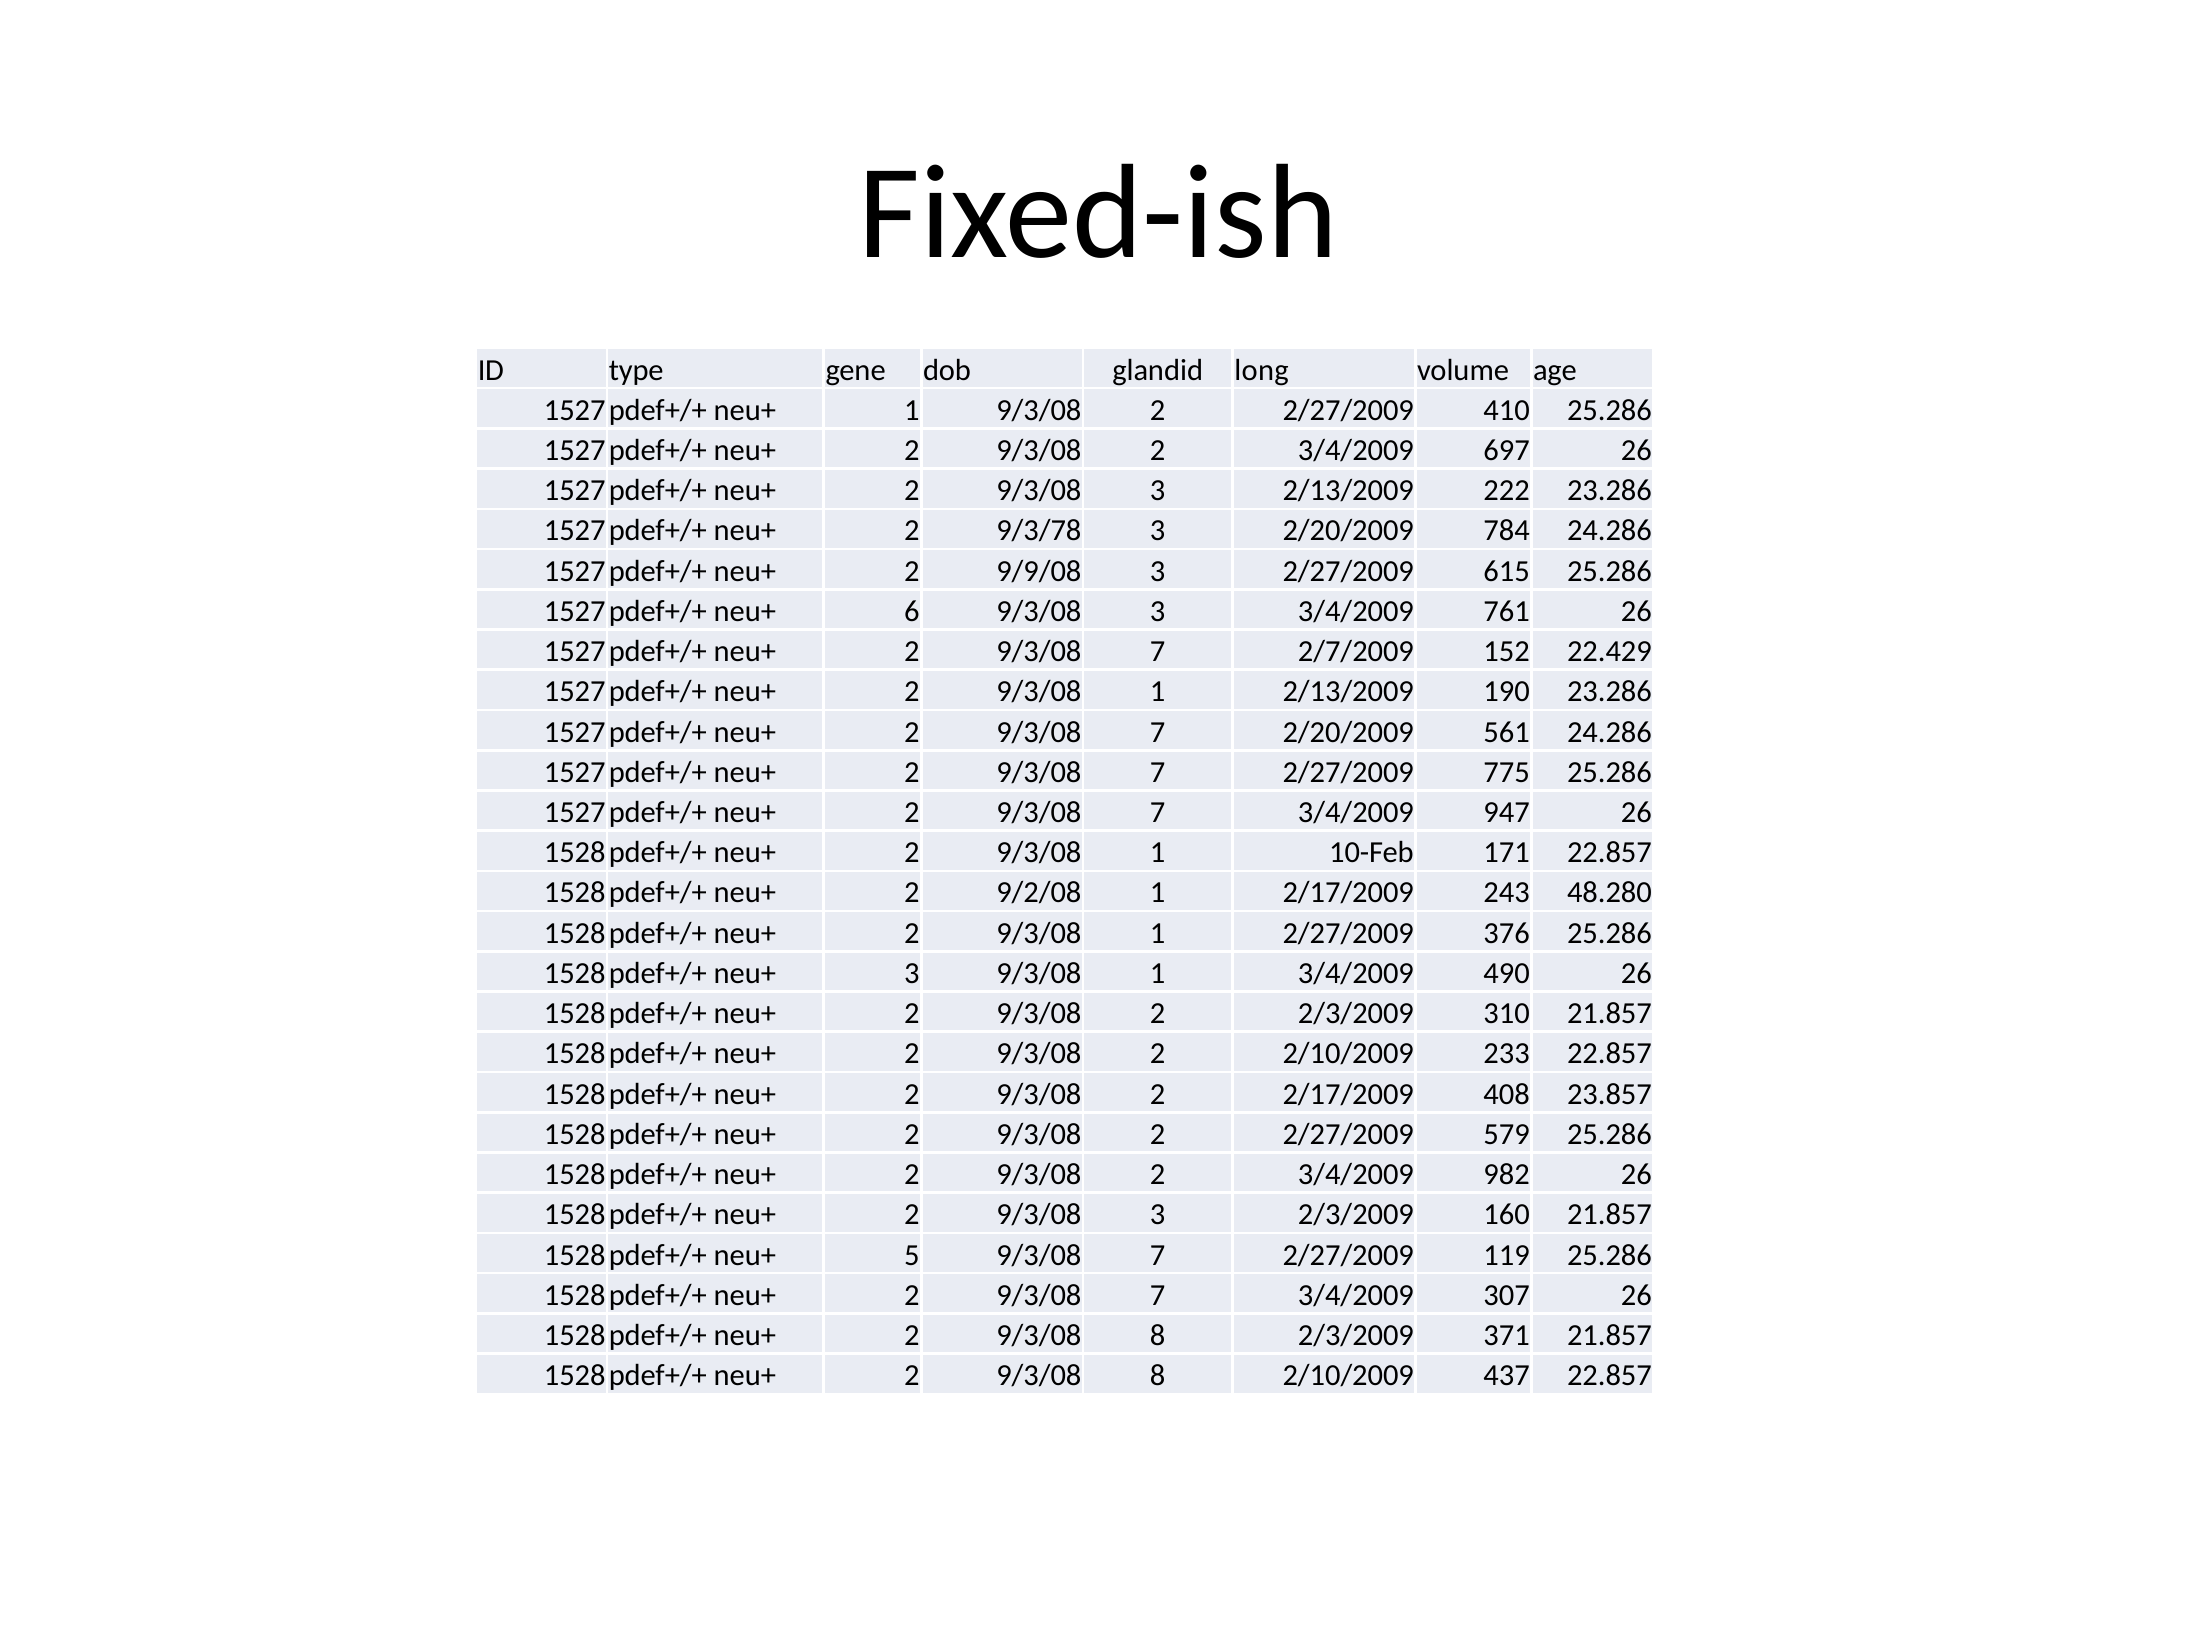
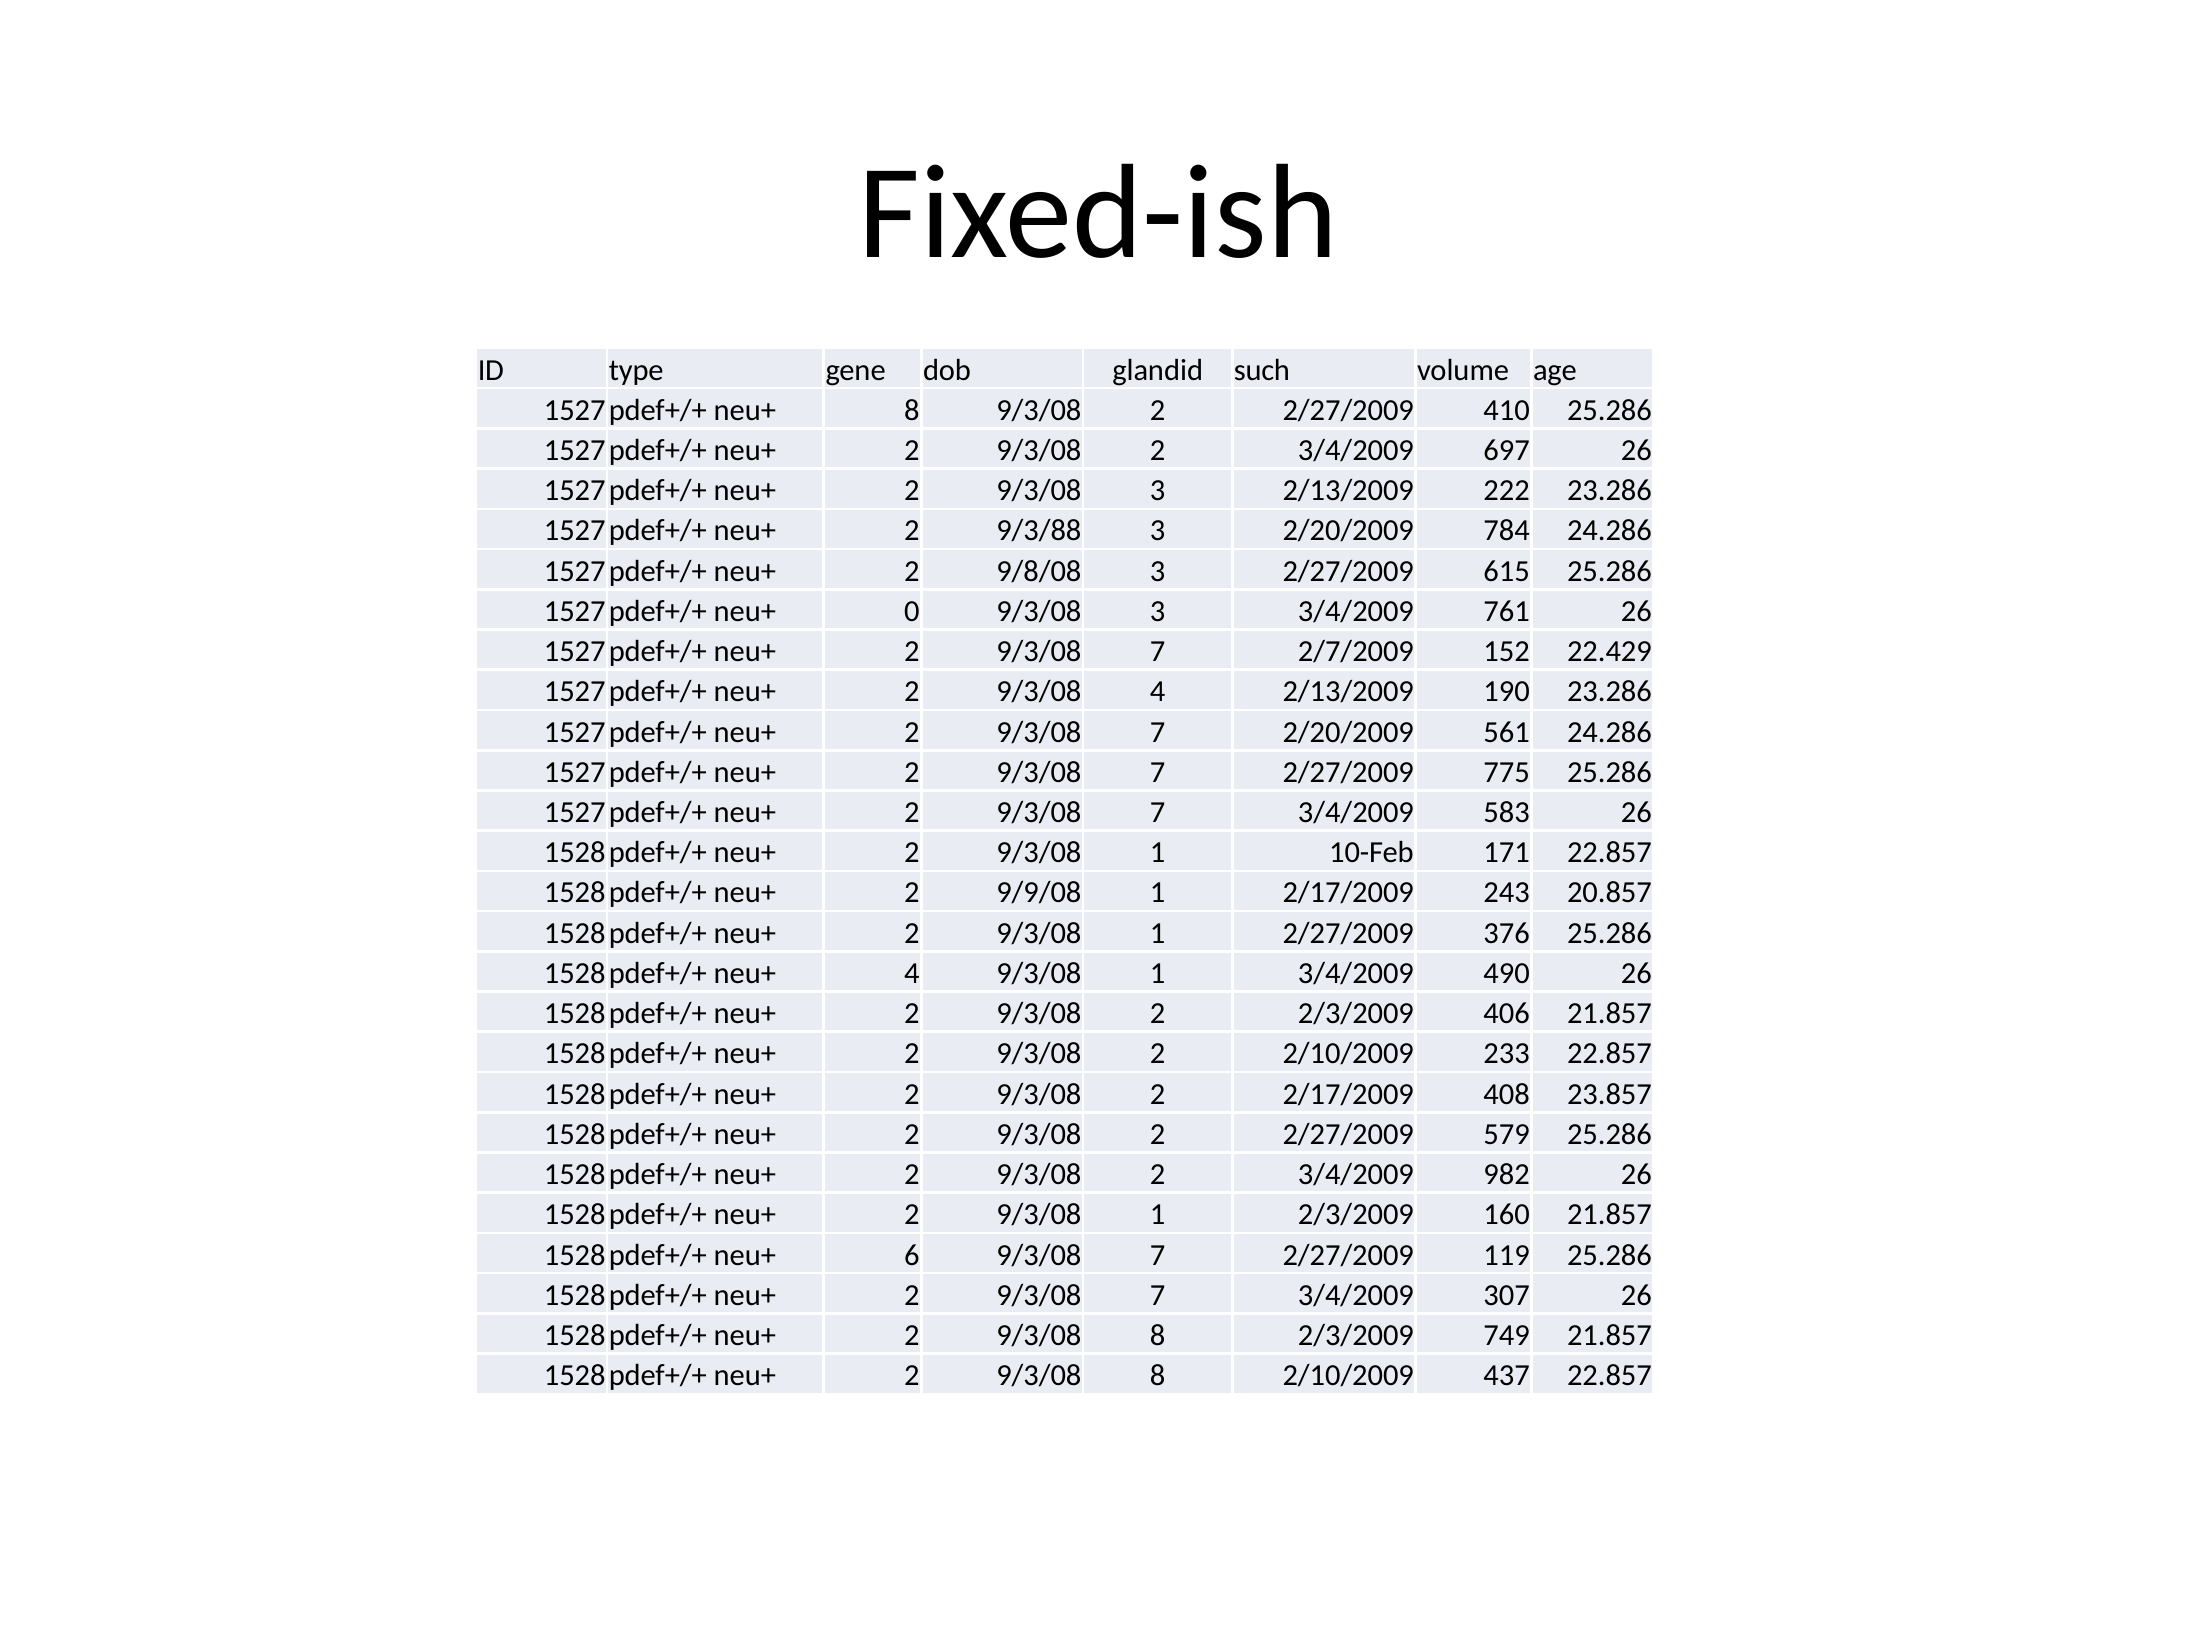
long: long -> such (1262, 370)
neu+ 1: 1 -> 8 (912, 410)
9/3/78: 9/3/78 -> 9/3/88 (1039, 531)
9/9/08: 9/9/08 -> 9/8/08 (1039, 571)
6: 6 -> 0 (912, 611)
1: 1 -> 4 (1158, 692)
947: 947 -> 583 (1507, 812)
9/2/08: 9/2/08 -> 9/9/08 (1039, 893)
48.280: 48.280 -> 20.857 (1609, 893)
neu+ 3: 3 -> 4 (912, 973)
310: 310 -> 406 (1507, 1013)
3: 3 -> 1 (1158, 1215)
5: 5 -> 6 (912, 1255)
371: 371 -> 749 (1507, 1335)
